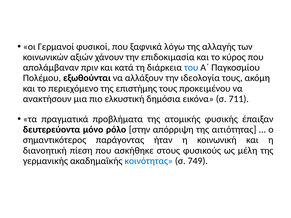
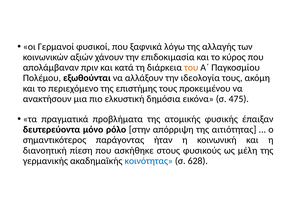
του colour: blue -> orange (191, 68)
711: 711 -> 475 (239, 99)
749: 749 -> 628 (198, 161)
